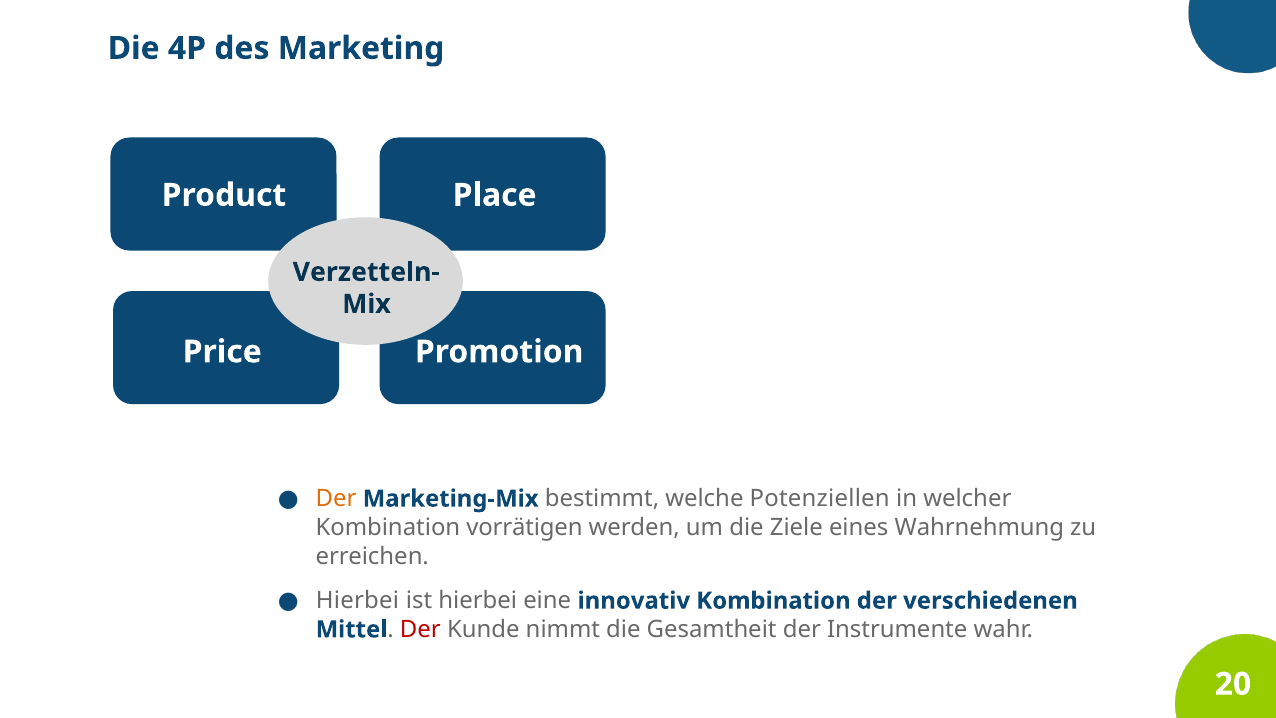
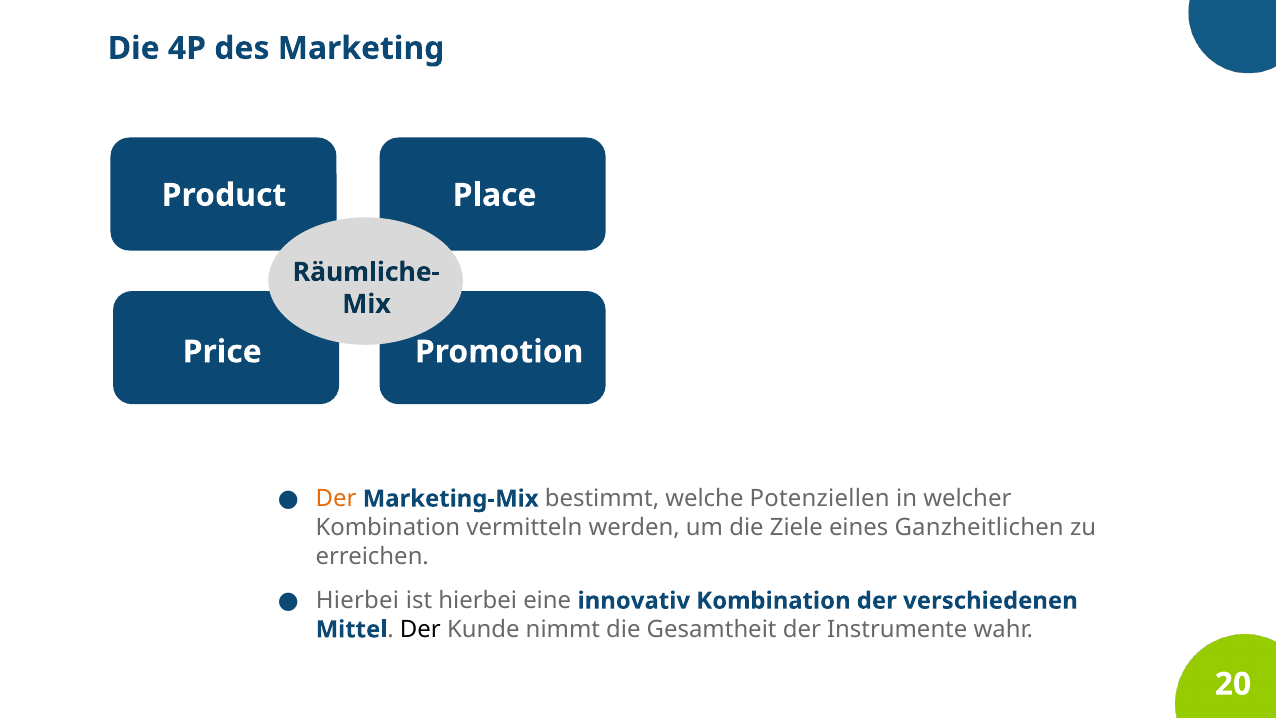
Verzetteln-: Verzetteln- -> Räumliche- (366, 272)
vorrätigen: vorrätigen -> vermitteln (524, 527)
Wahrnehmung: Wahrnehmung -> Ganzheitlichen (979, 527)
Der colour: red -> black (420, 629)
